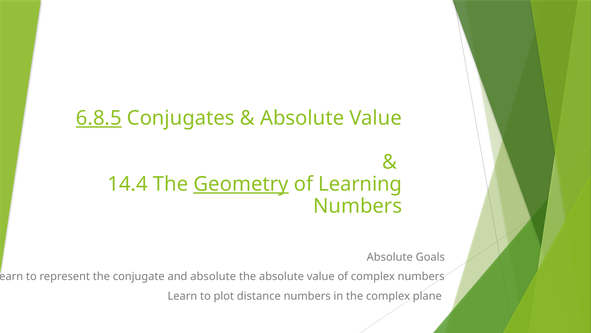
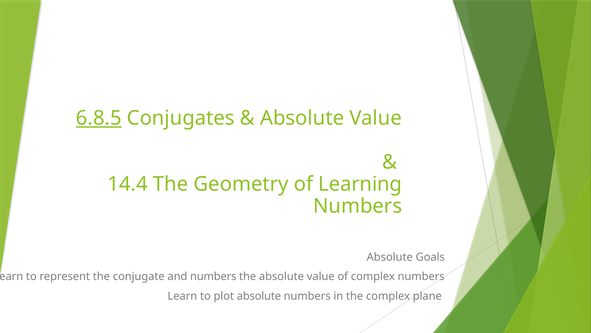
Geometry underline: present -> none (241, 184)
and absolute: absolute -> numbers (213, 276)
plot distance: distance -> absolute (259, 296)
